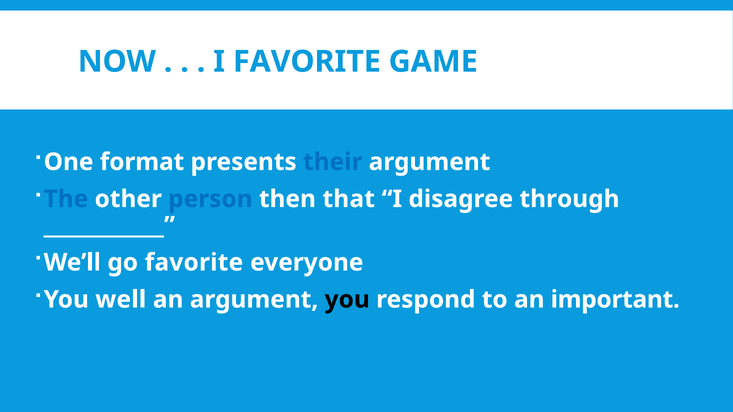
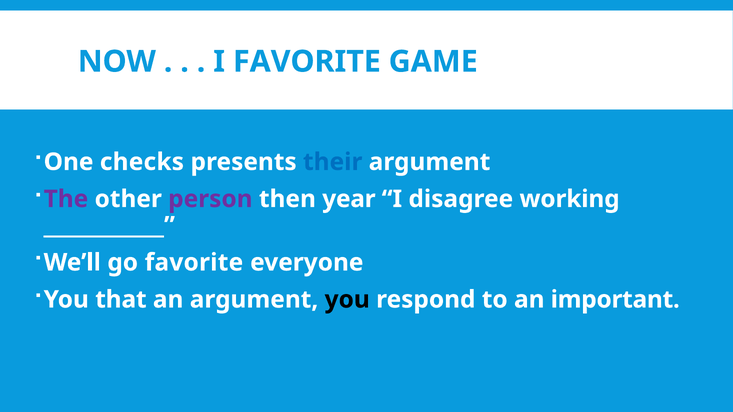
format: format -> checks (142, 162)
The colour: blue -> purple (66, 199)
person colour: blue -> purple (210, 199)
that: that -> year (349, 199)
through: through -> working (570, 199)
well: well -> that (121, 300)
